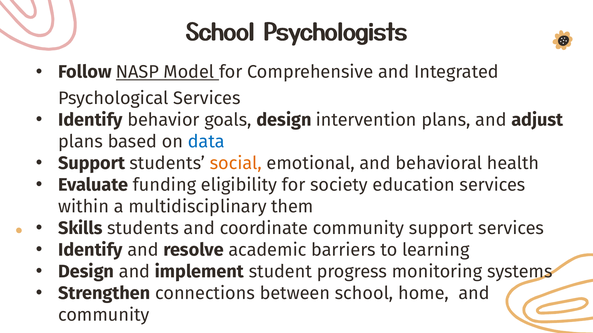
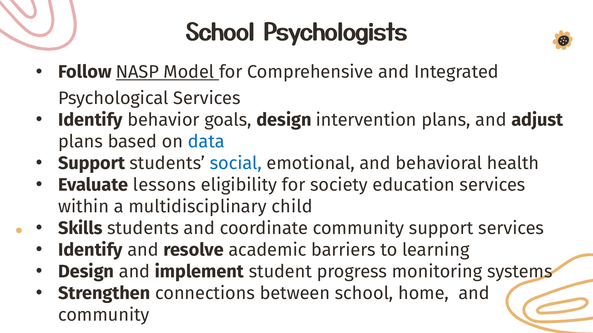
social colour: orange -> blue (236, 163)
funding: funding -> lessons (164, 185)
them: them -> child (292, 207)
